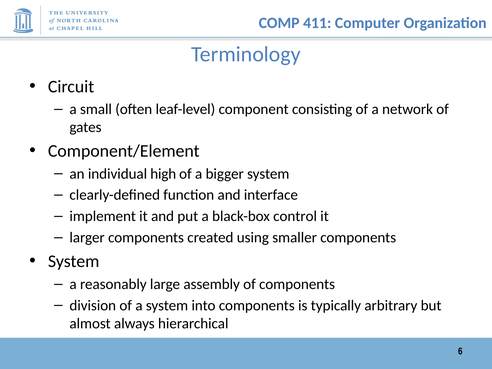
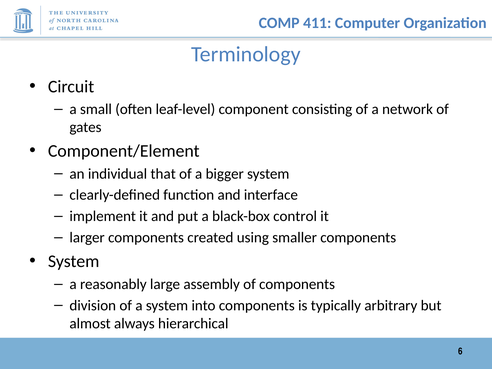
high: high -> that (163, 174)
